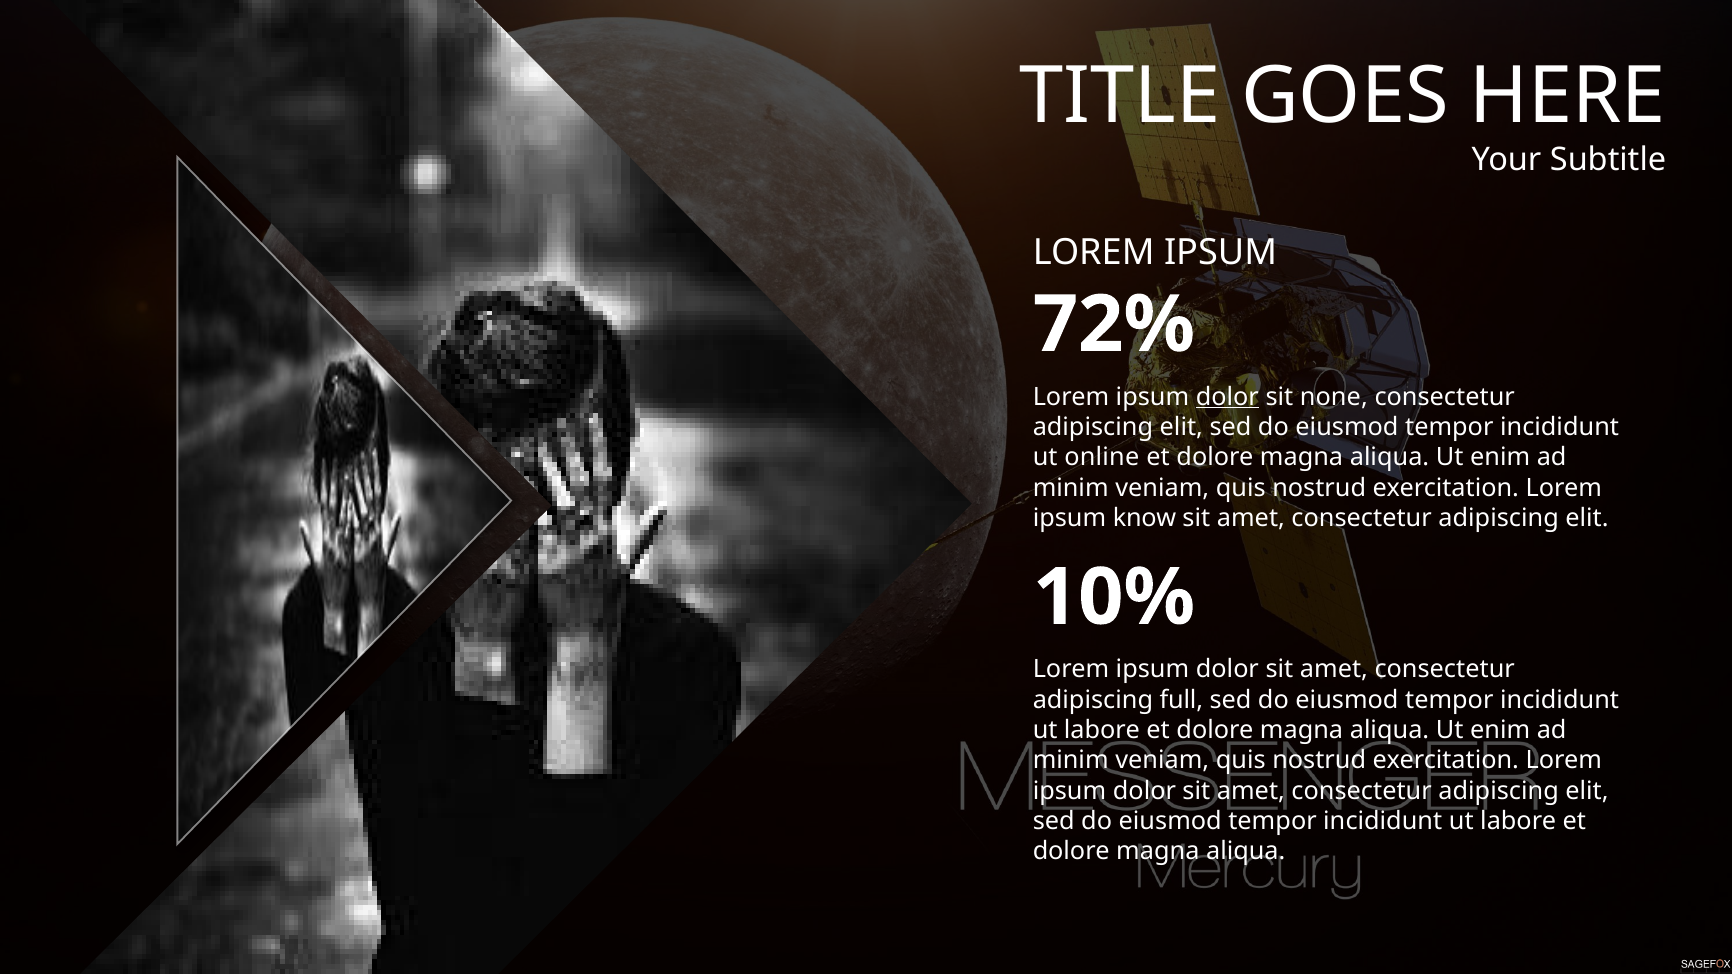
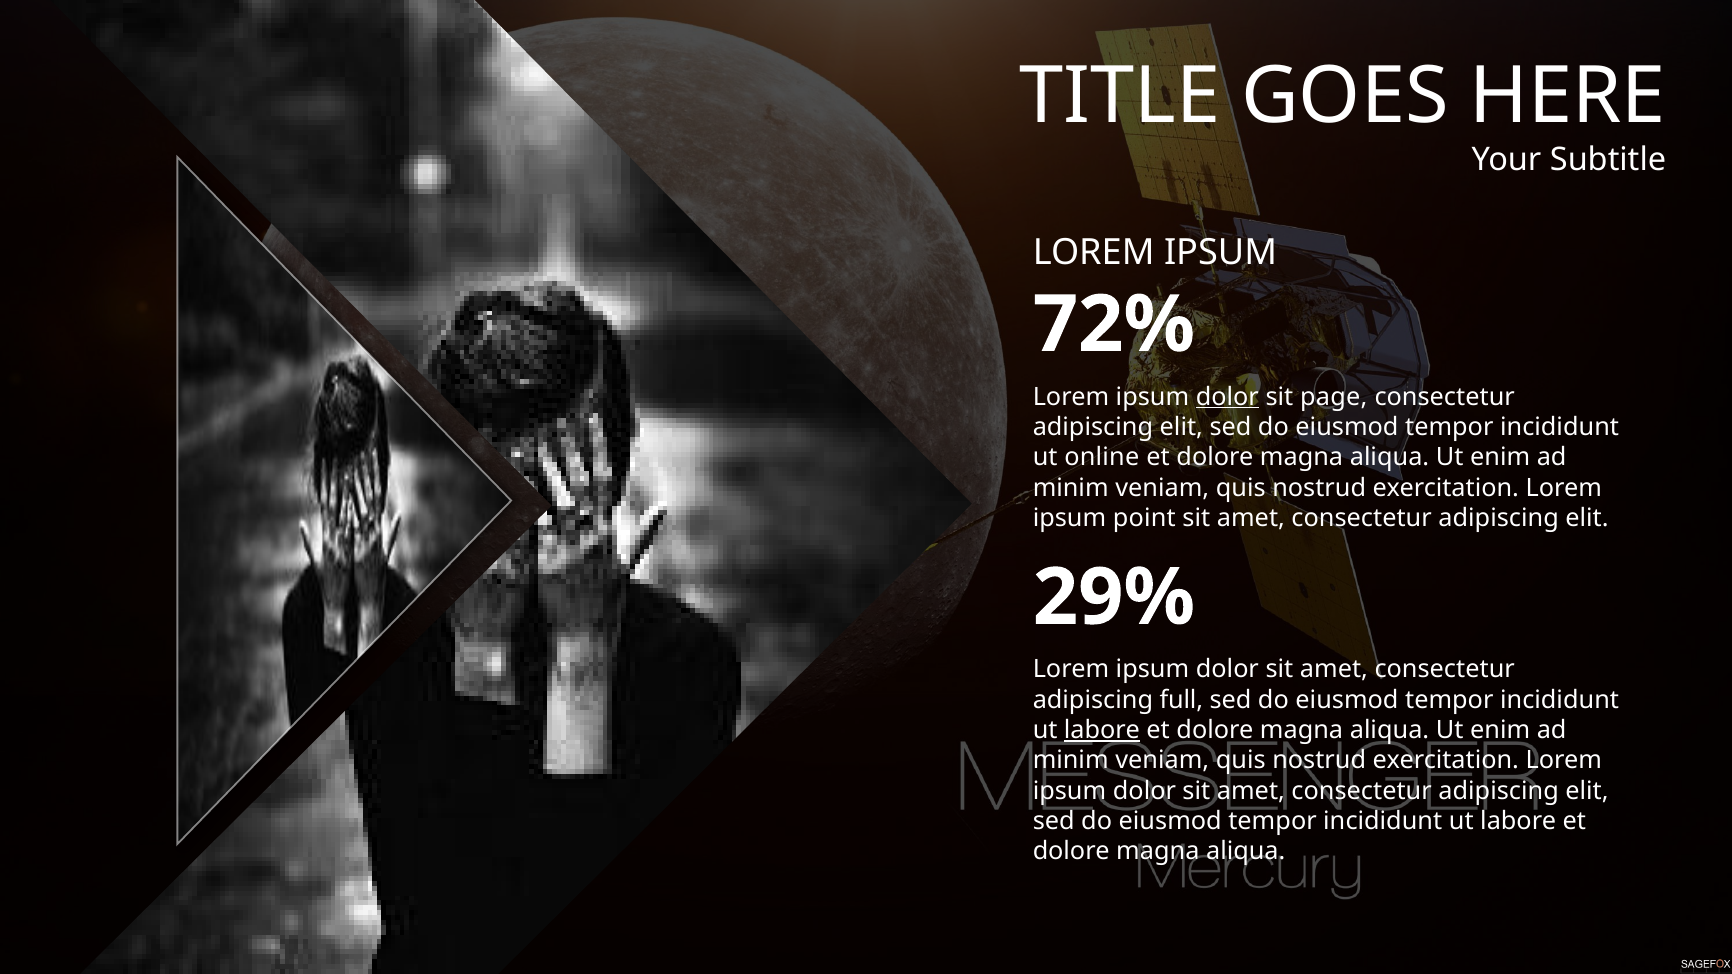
none: none -> page (1334, 397)
know: know -> point (1144, 518)
10%: 10% -> 29% (1114, 598)
labore underline: none -> present (1102, 730)
